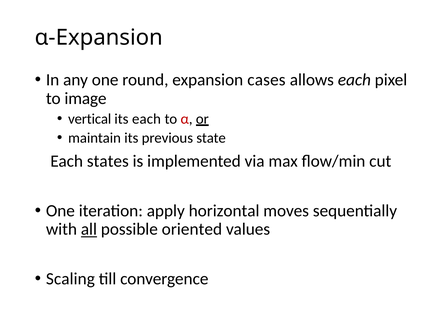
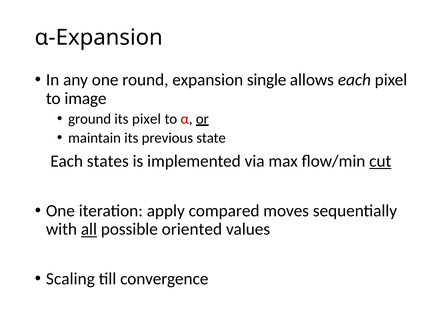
cases: cases -> single (267, 80)
vertical: vertical -> ground (90, 119)
its each: each -> pixel (146, 119)
cut underline: none -> present (380, 161)
horizontal: horizontal -> compared (224, 211)
